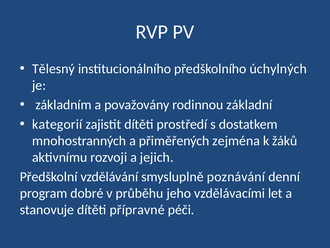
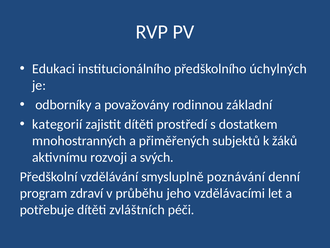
Tělesný: Tělesný -> Edukaci (54, 69)
základním: základním -> odborníky (63, 105)
zejména: zejména -> subjektů (236, 140)
jejich: jejich -> svých (157, 157)
dobré: dobré -> zdraví (87, 193)
stanovuje: stanovuje -> potřebuje (47, 209)
přípravné: přípravné -> zvláštních (137, 209)
